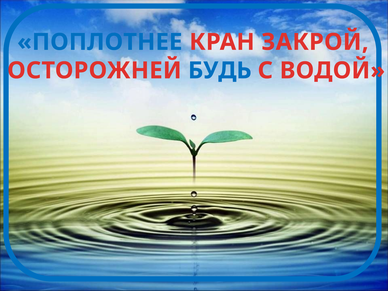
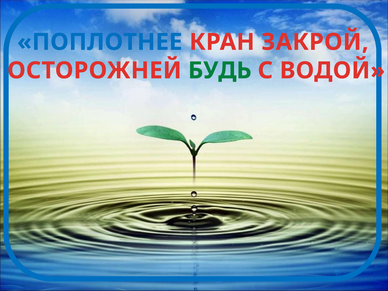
БУДЬ colour: blue -> green (220, 70)
